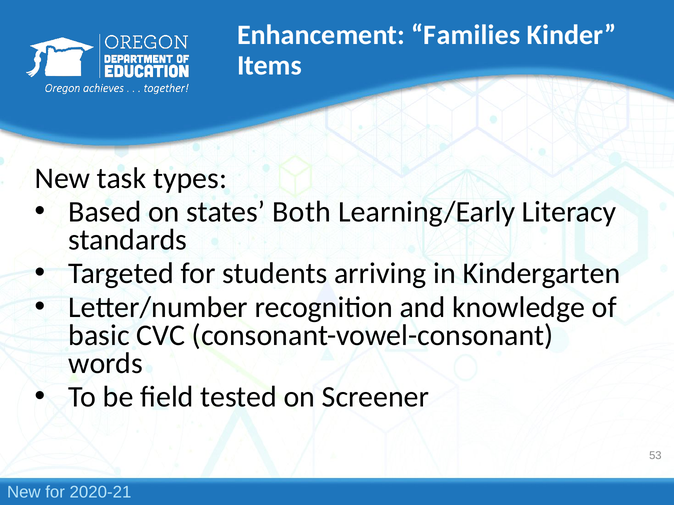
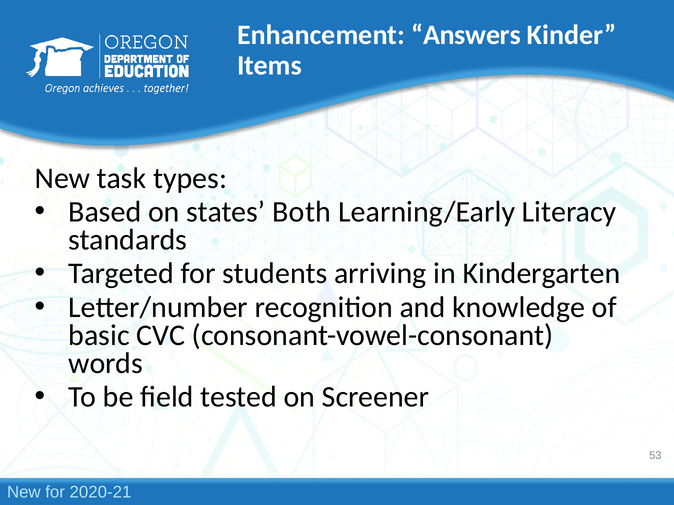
Families: Families -> Answers (466, 35)
